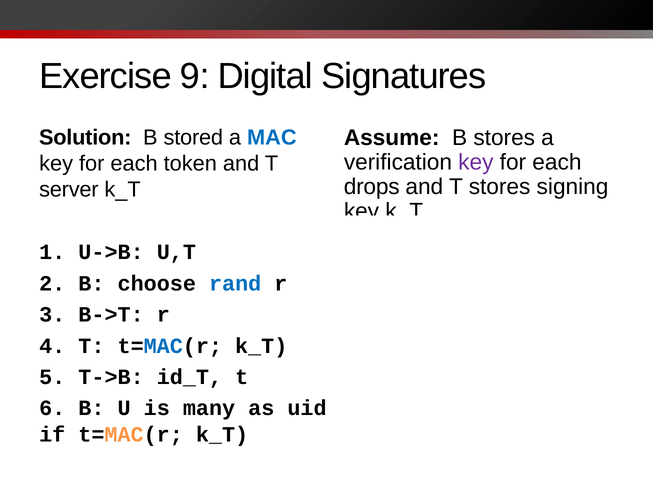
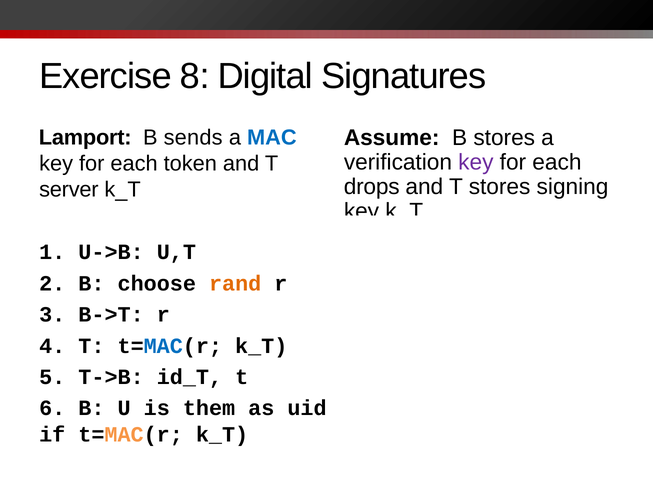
9: 9 -> 8 (195, 76)
Solution: Solution -> Lamport (85, 137)
stored: stored -> sends (193, 137)
rand colour: blue -> orange (235, 283)
many: many -> them (209, 408)
